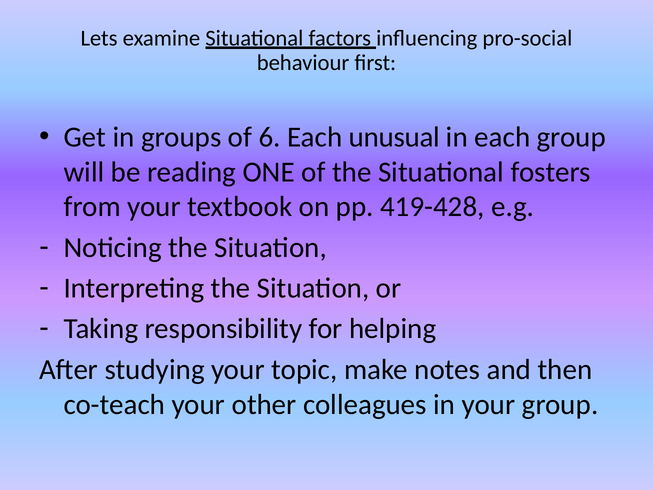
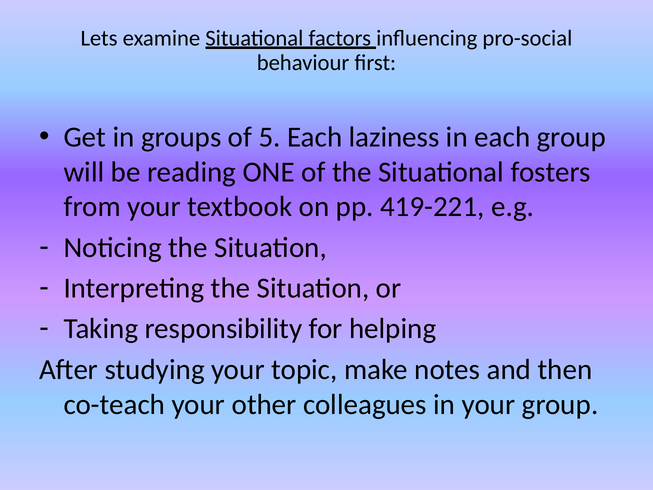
6: 6 -> 5 (270, 137)
unusual: unusual -> laziness (394, 137)
419-428: 419-428 -> 419-221 (432, 207)
